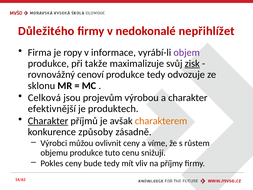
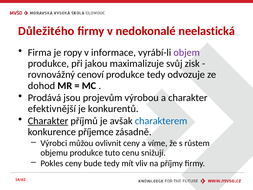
nepřihlížet: nepřihlížet -> neelastická (207, 31)
takže: takže -> jakou (96, 64)
zisk underline: present -> none (192, 64)
sklonu: sklonu -> dohod (41, 86)
Celková: Celková -> Prodává (44, 98)
produktech: produktech -> konkurentů (113, 109)
charakterem colour: orange -> blue (161, 121)
způsoby: způsoby -> příjemce (96, 132)
